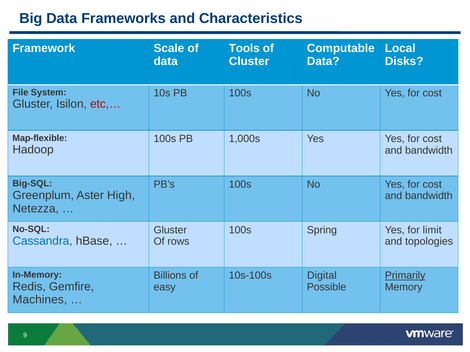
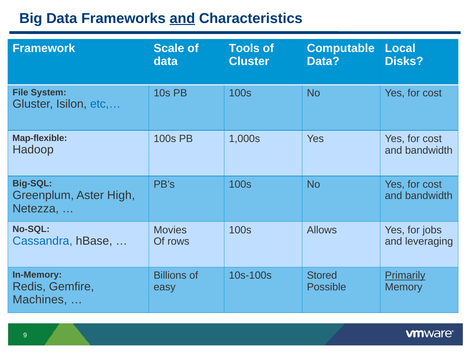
and underline: none -> present (182, 18)
etc,… colour: red -> blue (105, 104)
Gluster: Gluster -> Movies (170, 230)
Spring: Spring -> Allows (322, 230)
limit: limit -> jobs (432, 230)
topologies: topologies -> leveraging (429, 242)
Digital: Digital -> Stored (322, 276)
